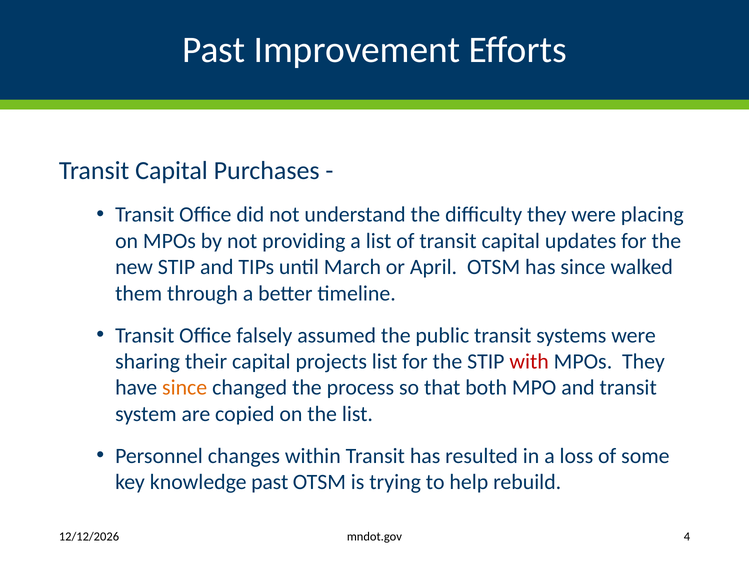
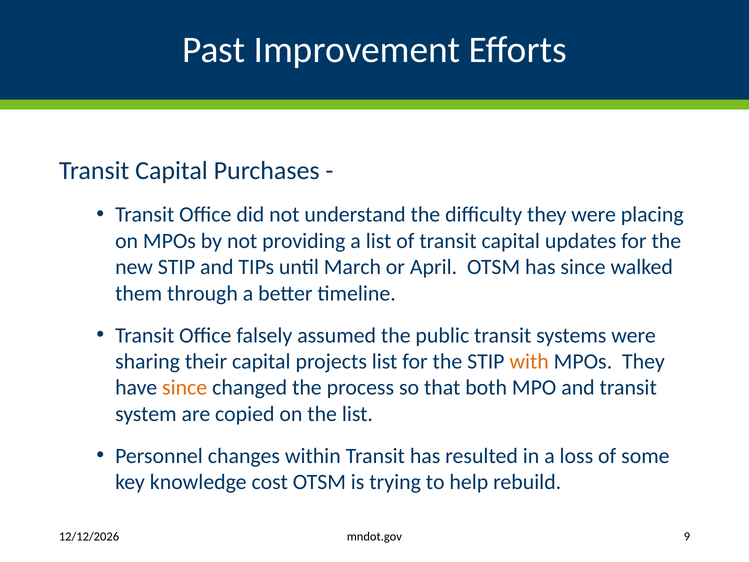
with colour: red -> orange (529, 361)
knowledge past: past -> cost (270, 482)
4: 4 -> 9 (687, 536)
